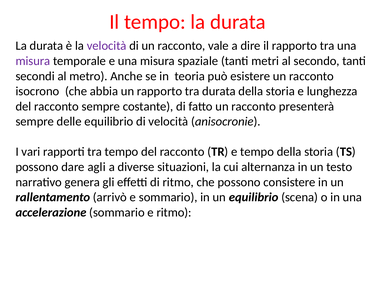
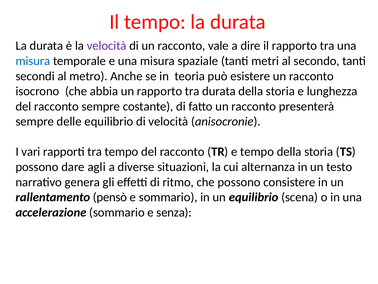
misura colour: purple -> blue (33, 61)
arrivò: arrivò -> pensò (110, 197)
e ritmo: ritmo -> senza (174, 212)
